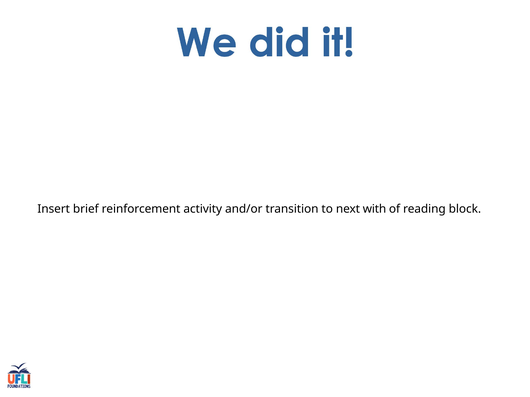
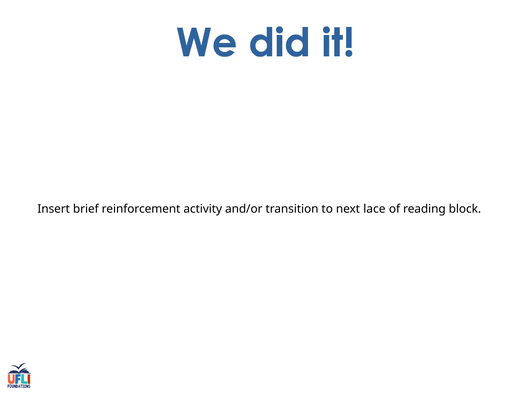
with: with -> lace (374, 209)
